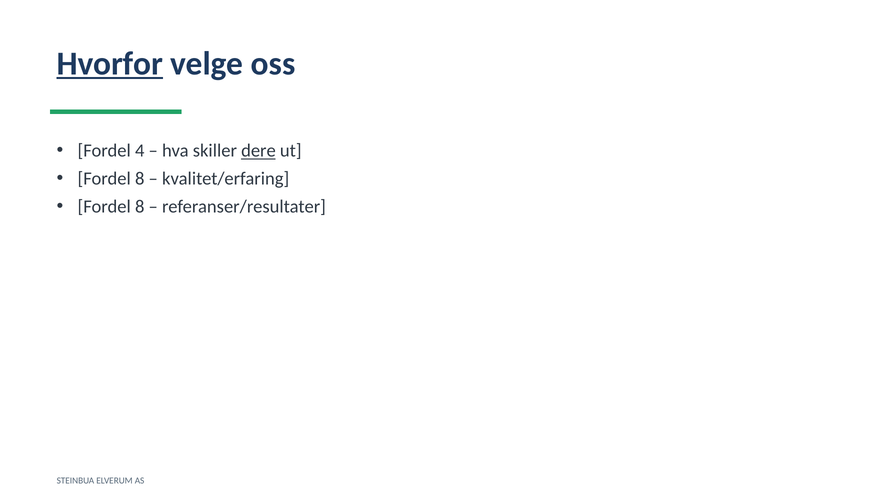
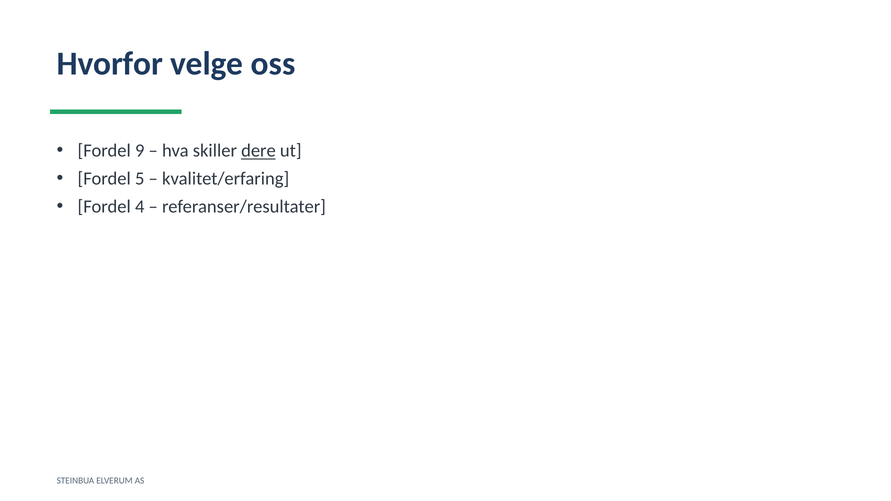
Hvorfor underline: present -> none (110, 64)
4: 4 -> 9 (140, 151)
8: 8 -> 5 (140, 179)
8: 8 -> 4 (140, 207)
